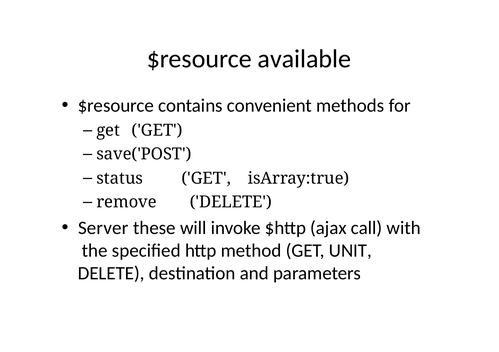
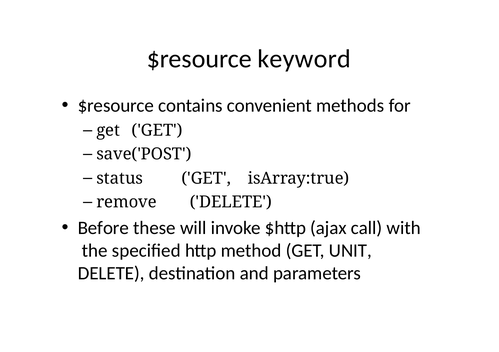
available: available -> keyword (304, 59)
Server: Server -> Before (103, 228)
